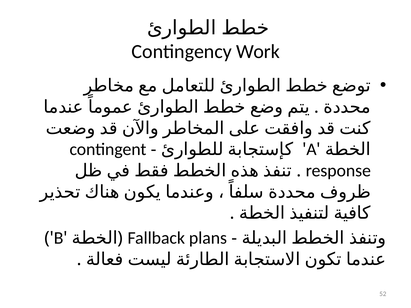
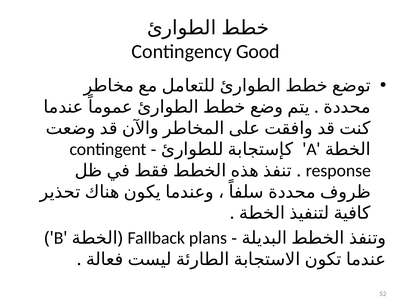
Work: Work -> Good (258, 52)
